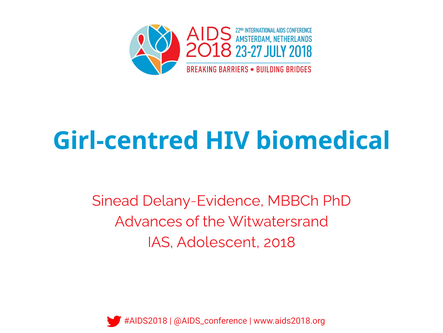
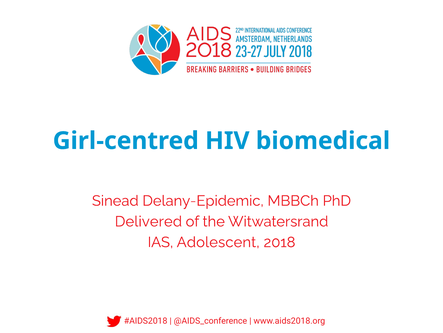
Delany-Evidence: Delany-Evidence -> Delany-Epidemic (203, 200)
Advances: Advances -> Delivered (148, 221)
